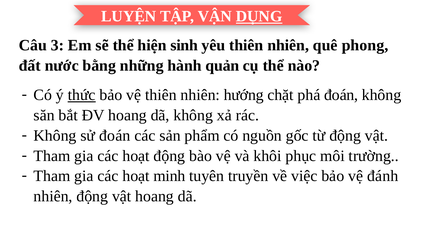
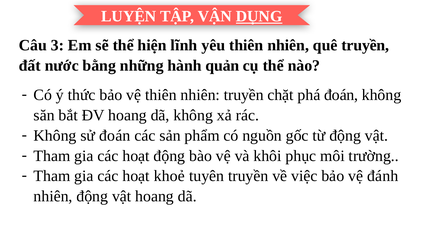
sinh: sinh -> lĩnh (184, 45)
quê phong: phong -> truyền (365, 45)
thức underline: present -> none (82, 95)
nhiên hướng: hướng -> truyền (244, 95)
minh: minh -> khoẻ (169, 176)
